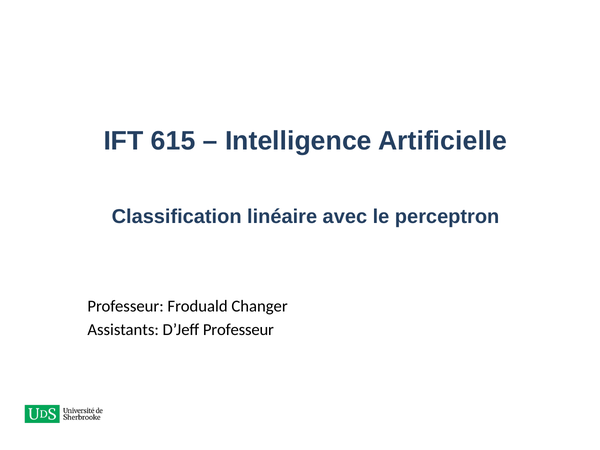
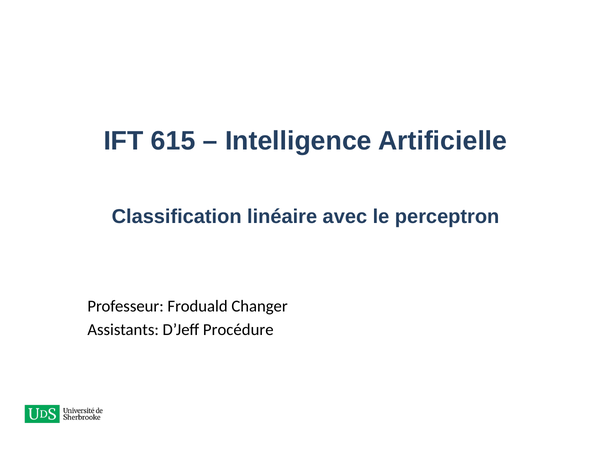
D’Jeff Professeur: Professeur -> Procédure (238, 330)
